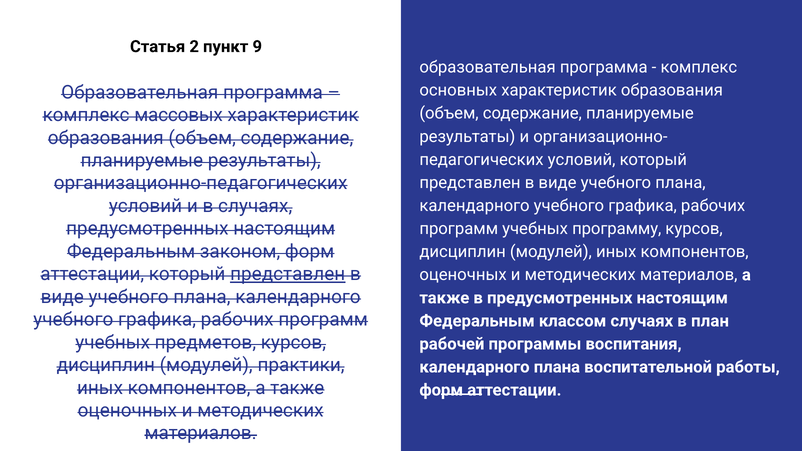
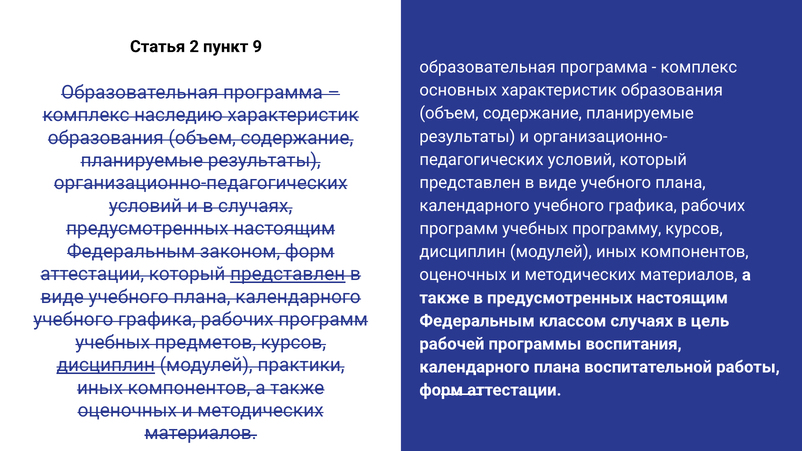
массовых: массовых -> наследию (179, 115)
план: план -> цель (710, 321)
дисциплин underline: none -> present (106, 365)
